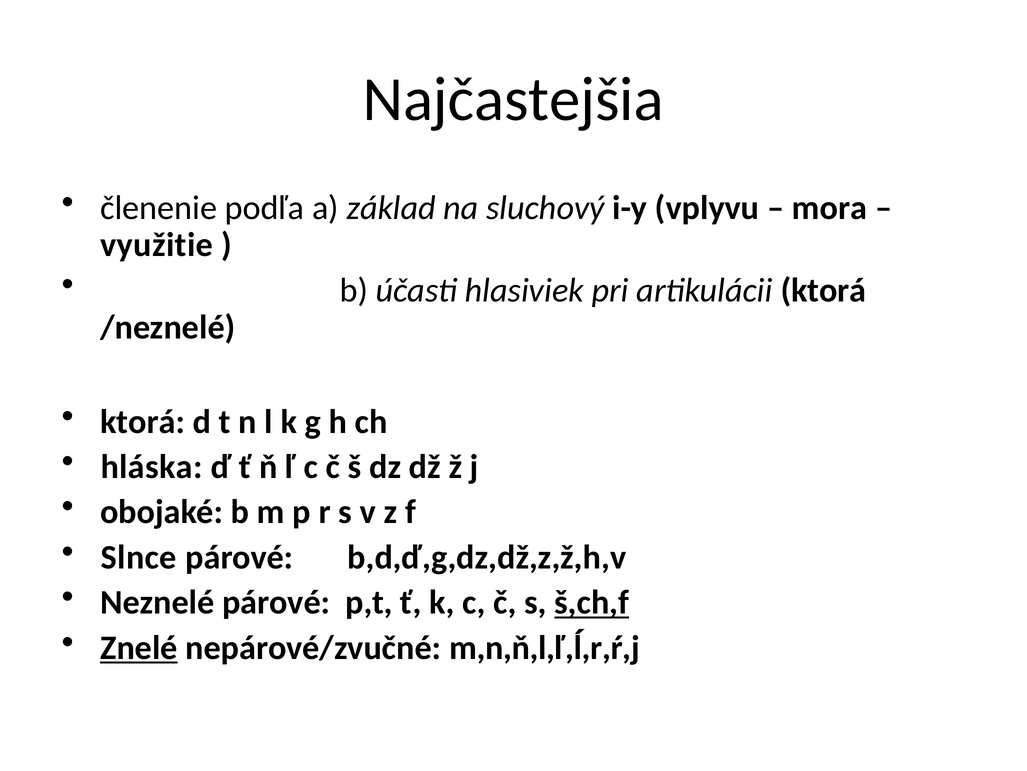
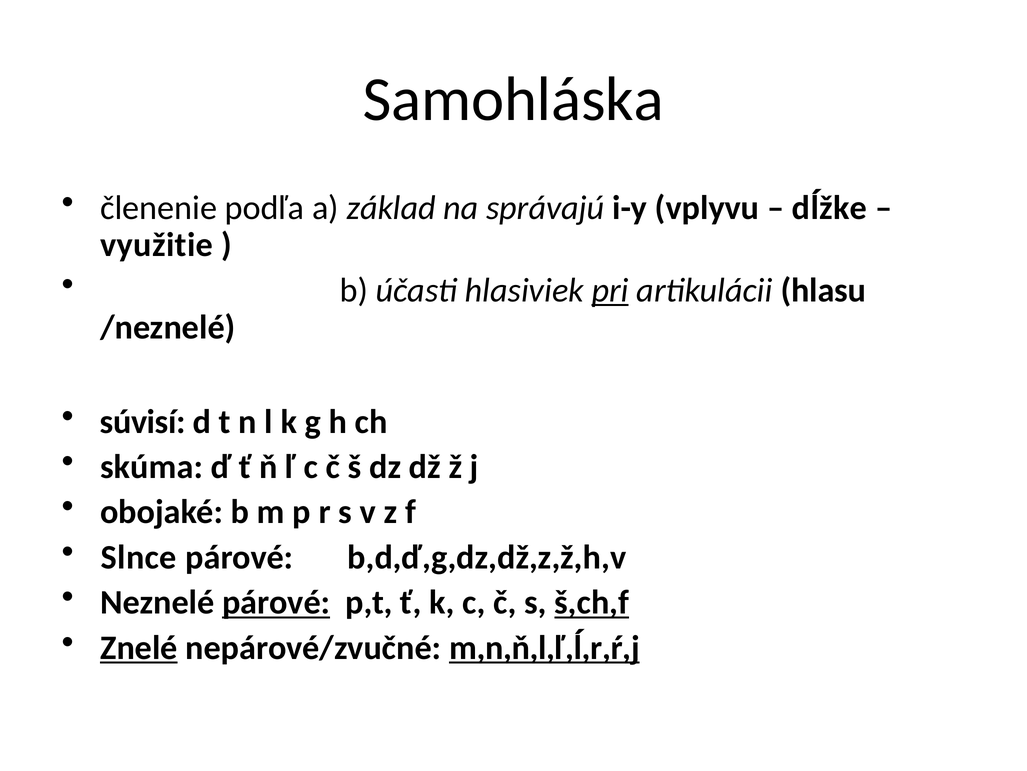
Najčastejšia: Najčastejšia -> Samohláska (513, 99)
sluchový: sluchový -> správajú (545, 208)
mora: mora -> dĺžke (829, 208)
pri underline: none -> present (610, 290)
artikulácii ktorá: ktorá -> hlasu (823, 290)
ktorá: ktorá -> súvisí (143, 421)
hláska: hláska -> skúma (152, 466)
párové underline: none -> present (276, 602)
m,n,ň,l,ľ,ĺ,r,ŕ,j underline: none -> present (544, 647)
